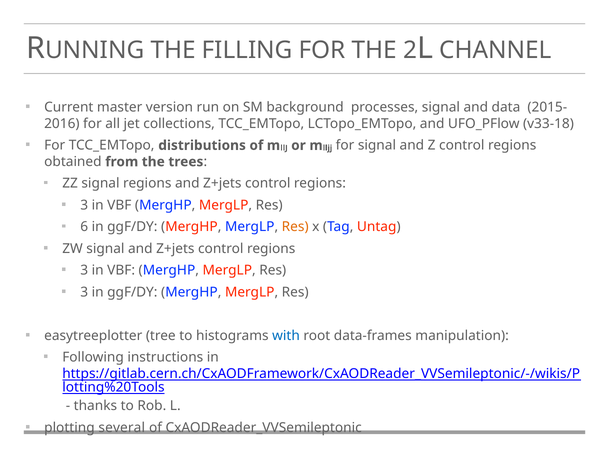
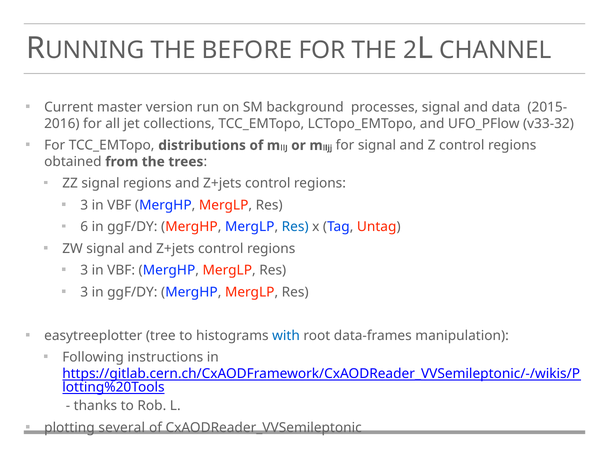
FILLING: FILLING -> BEFORE (247, 50)
v33-18: v33-18 -> v33-32 (548, 124)
Res colour: orange -> blue (295, 227)
